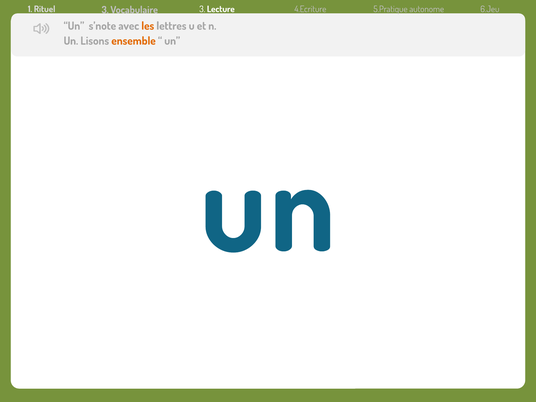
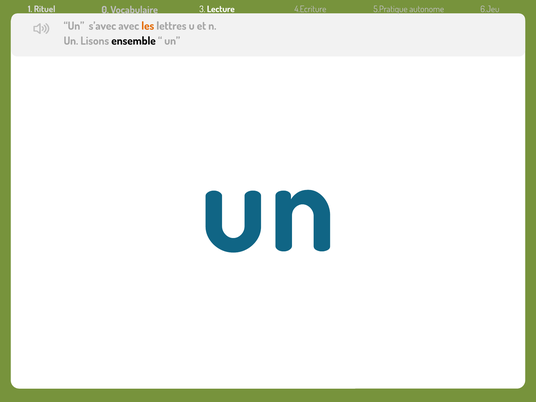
Rituel 3: 3 -> 0 (105, 10)
s’note: s’note -> s’avec (102, 26)
ensemble colour: orange -> black (134, 41)
